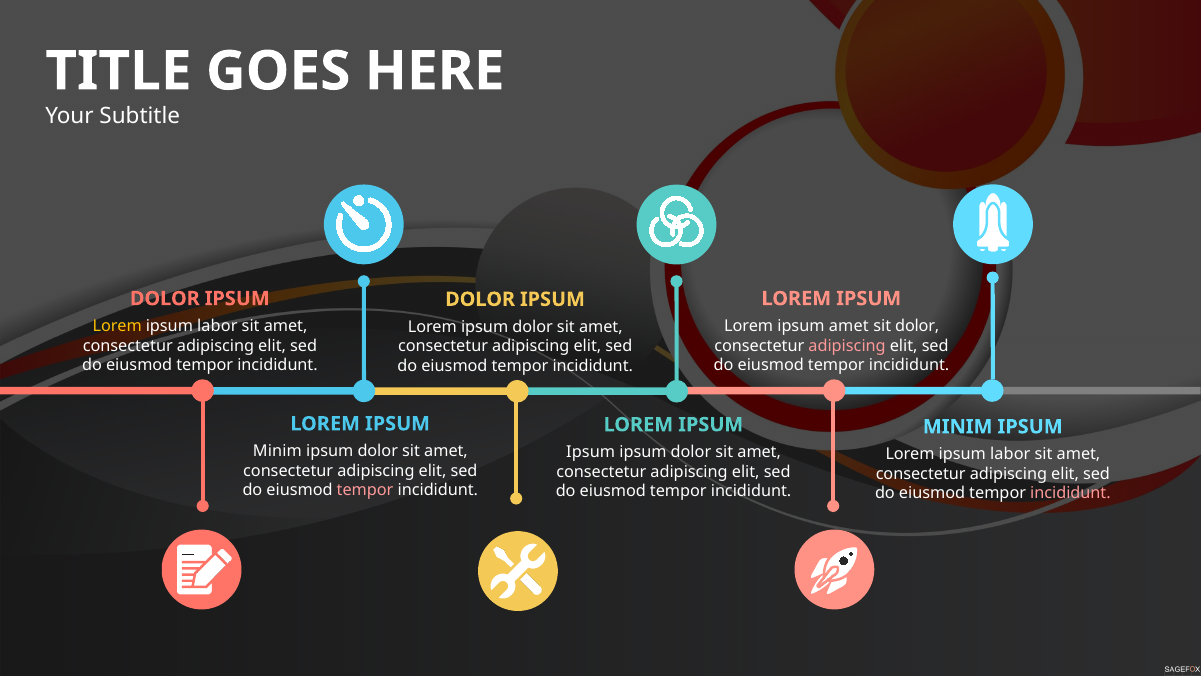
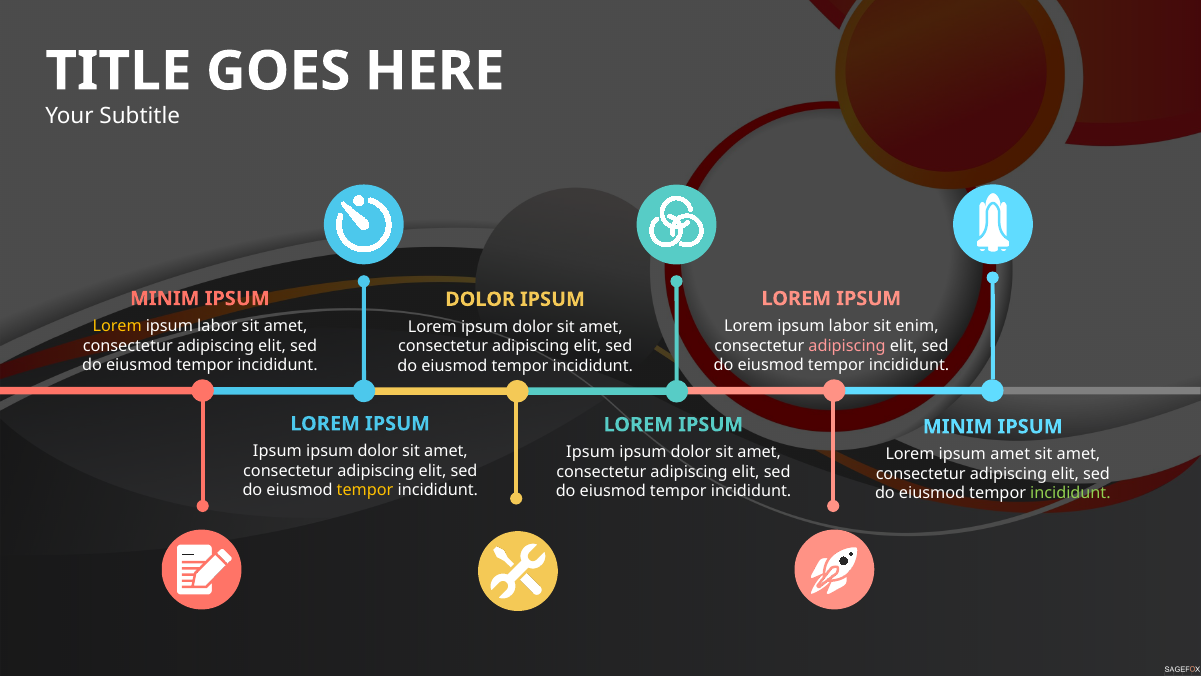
DOLOR: DOLOR -> MINIM (165, 298)
amet: amet -> labor (849, 326)
sit dolor: dolor -> enim (917, 326)
Minim: Minim -> Ipsum (277, 451)
labor: labor -> amet (1010, 454)
tempor colour: pink -> yellow (365, 490)
incididunt colour: pink -> light green (1070, 493)
